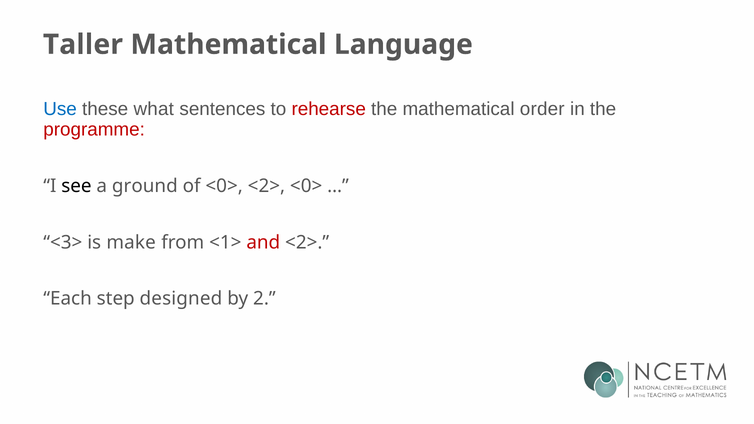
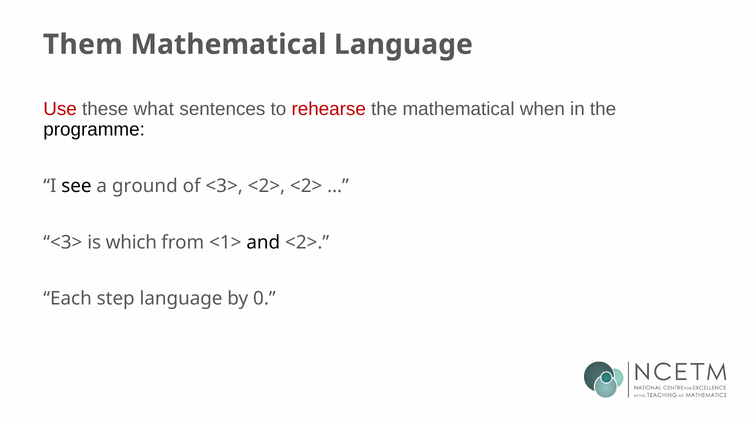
Taller: Taller -> Them (83, 45)
Use colour: blue -> red (60, 109)
order: order -> when (542, 109)
programme colour: red -> black (94, 130)
of <0>: <0> -> <3> (224, 186)
<2> <0>: <0> -> <2> (306, 186)
make: make -> which (131, 242)
and colour: red -> black (263, 242)
step designed: designed -> language (181, 299)
2: 2 -> 0 (264, 299)
